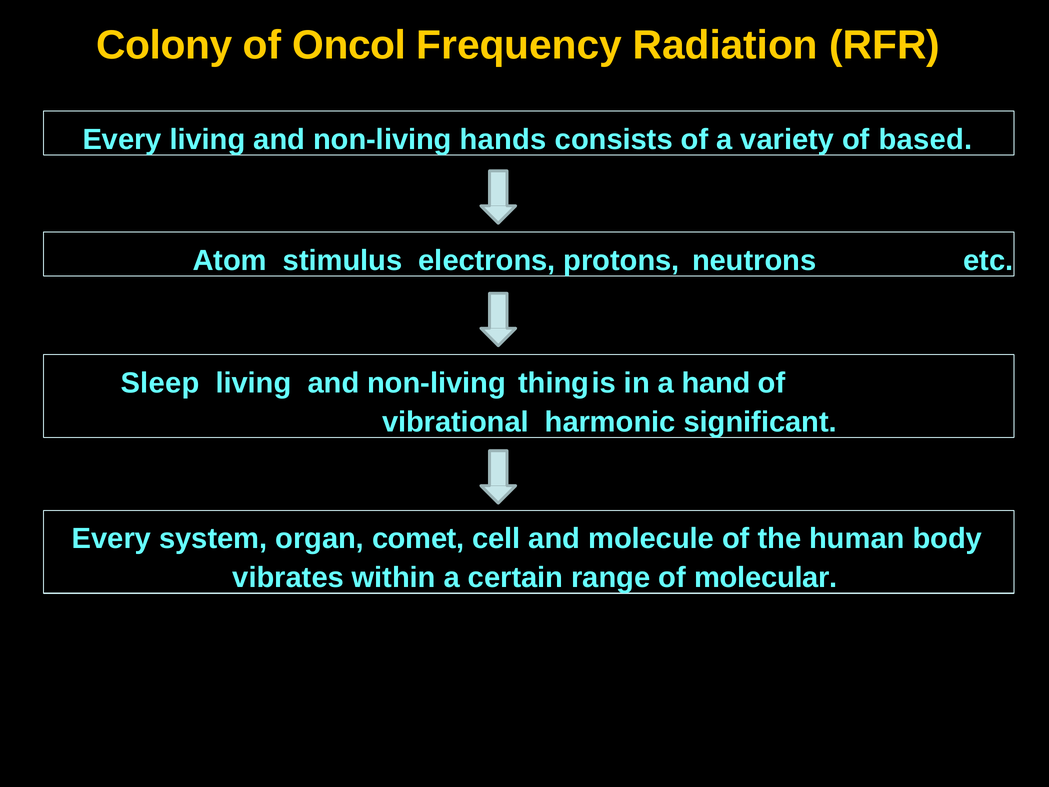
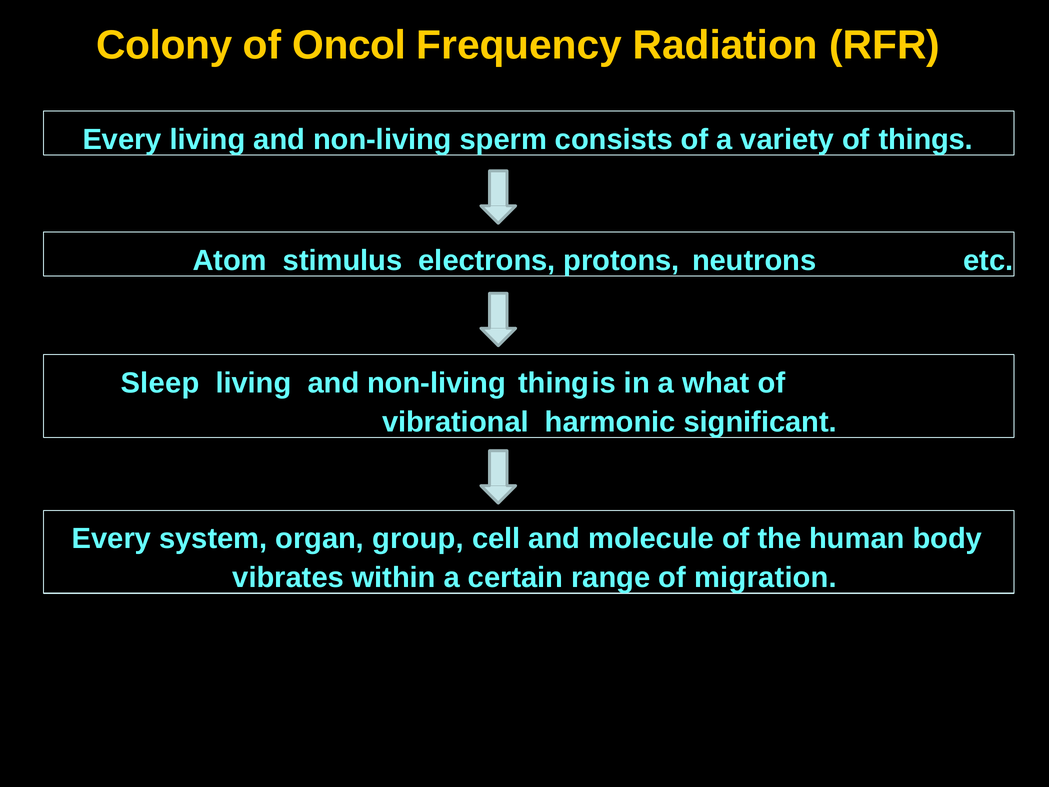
hands: hands -> sperm (503, 139)
based: based -> things (926, 139)
hand: hand -> what (716, 383)
comet: comet -> group (418, 539)
molecular: molecular -> migration (766, 578)
